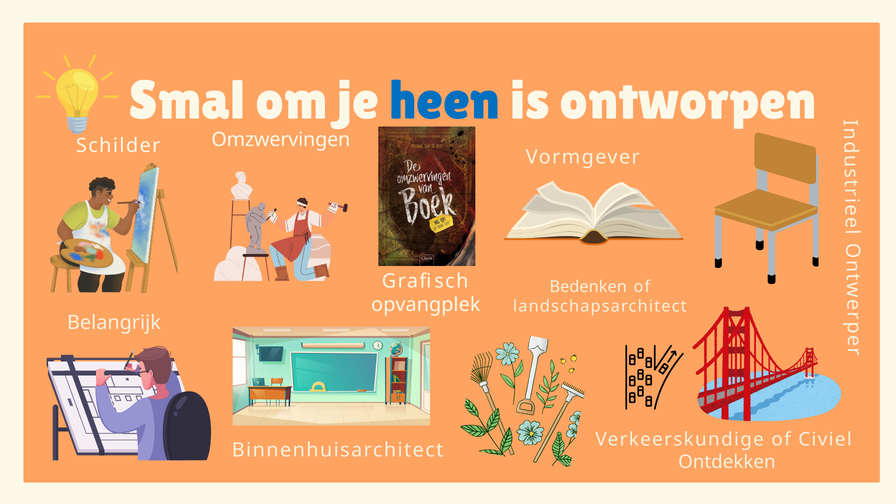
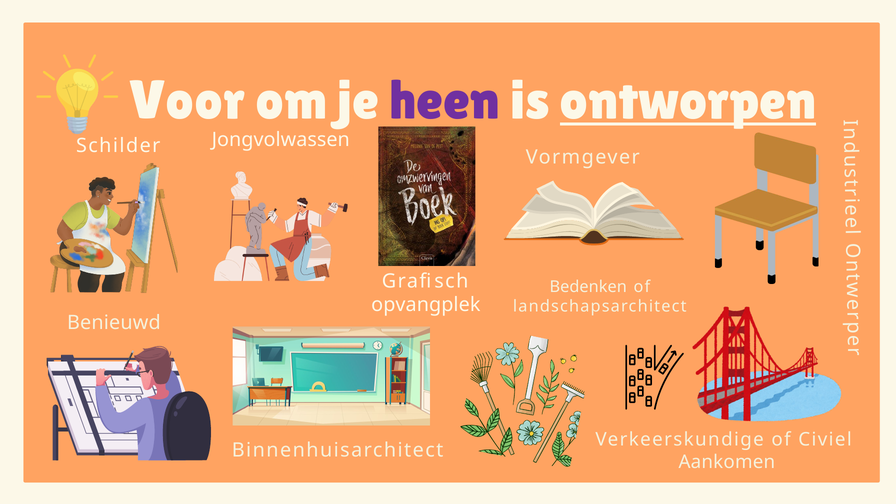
Smal: Smal -> Voor (187, 101)
heen colour: blue -> purple (444, 101)
ontworpen underline: none -> present (688, 101)
Omzwervingen: Omzwervingen -> Jongvolwassen (281, 140)
Belangrijk: Belangrijk -> Benieuwd (114, 323)
Ontdekken: Ontdekken -> Aankomen (727, 462)
